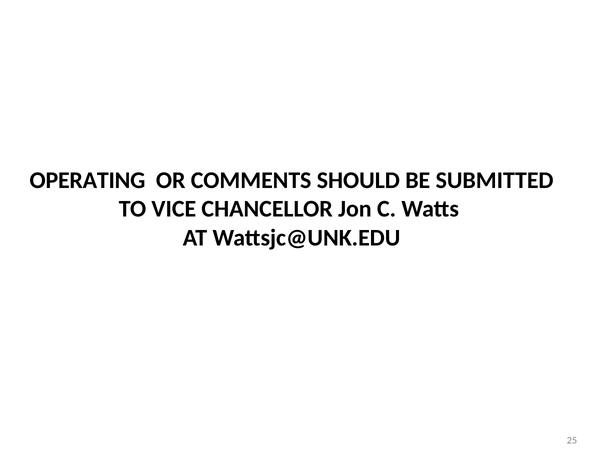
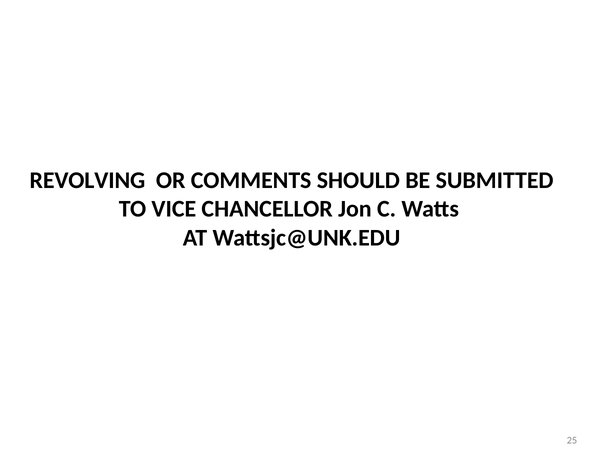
OPERATING: OPERATING -> REVOLVING (87, 180)
